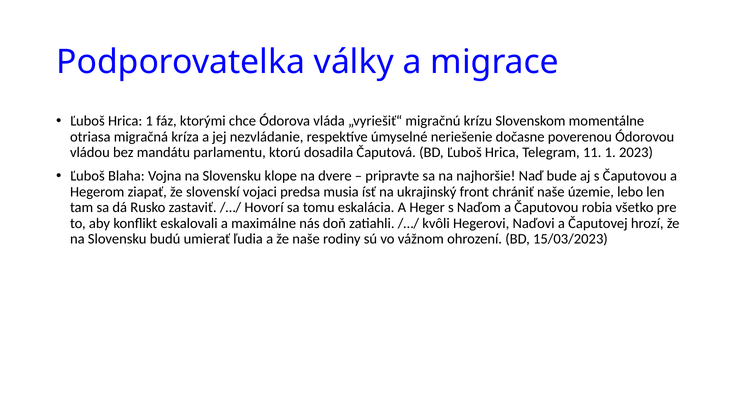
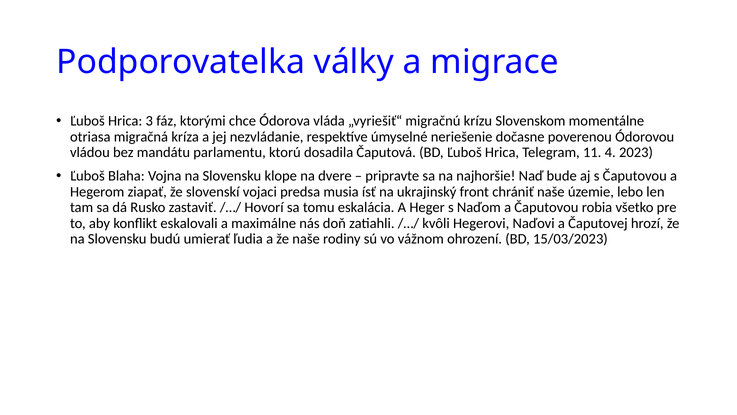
Hrica 1: 1 -> 3 (149, 121)
11 1: 1 -> 4 (610, 152)
